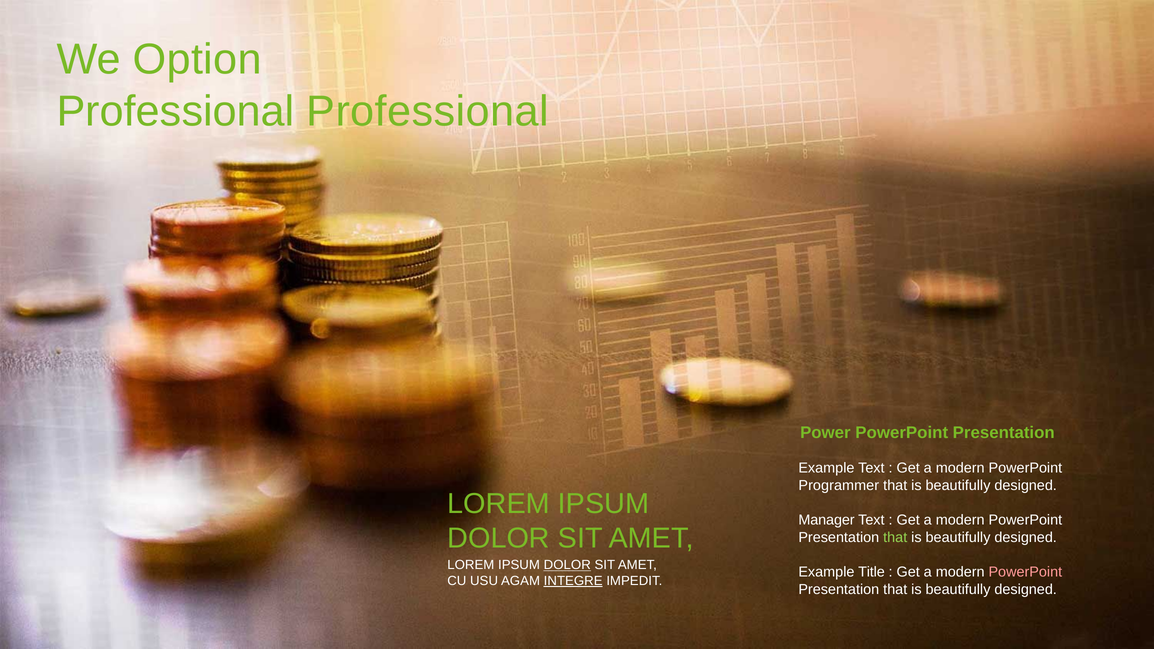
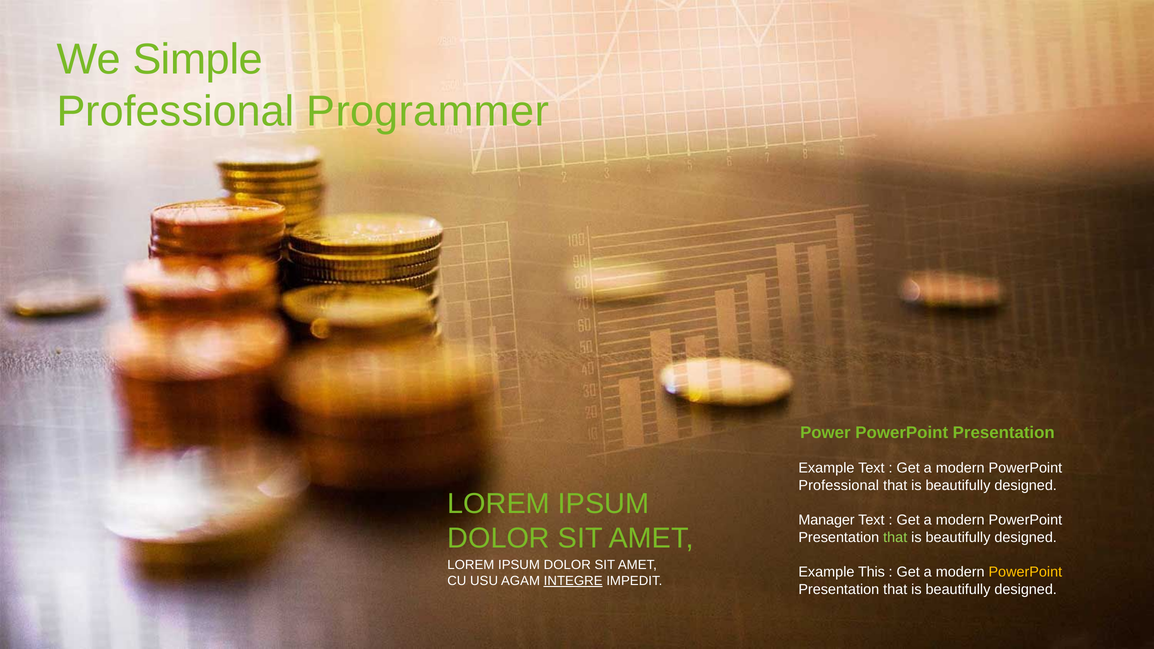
Option: Option -> Simple (198, 60)
Professional Professional: Professional -> Programmer (428, 111)
Programmer: Programmer -> Professional (839, 486)
DOLOR underline: present -> none (567, 565)
Title: Title -> This (871, 572)
PowerPoint colour: pink -> yellow (1025, 572)
